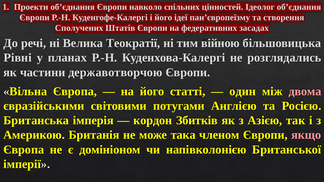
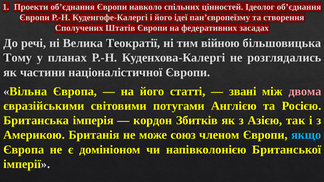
Рівні: Рівні -> Тому (18, 58)
державотворчою: державотворчою -> націоналістичної (115, 72)
один: один -> звані (243, 91)
така: така -> союз (183, 135)
якщо colour: pink -> light blue (306, 135)
